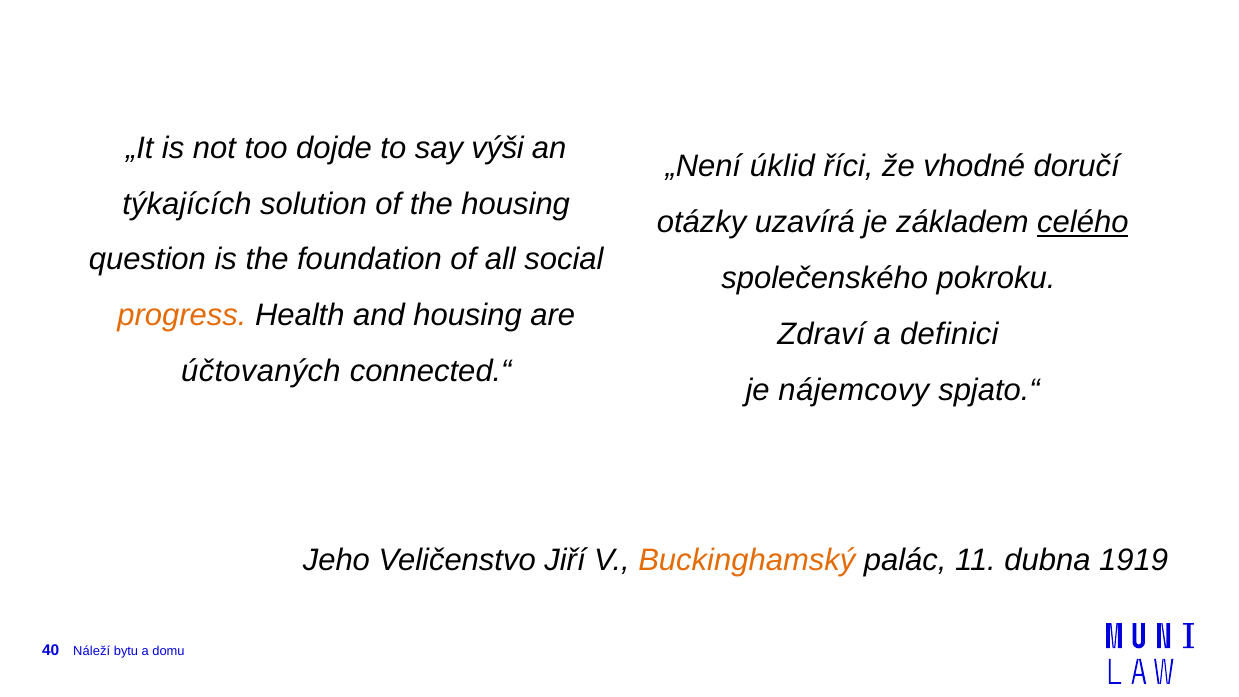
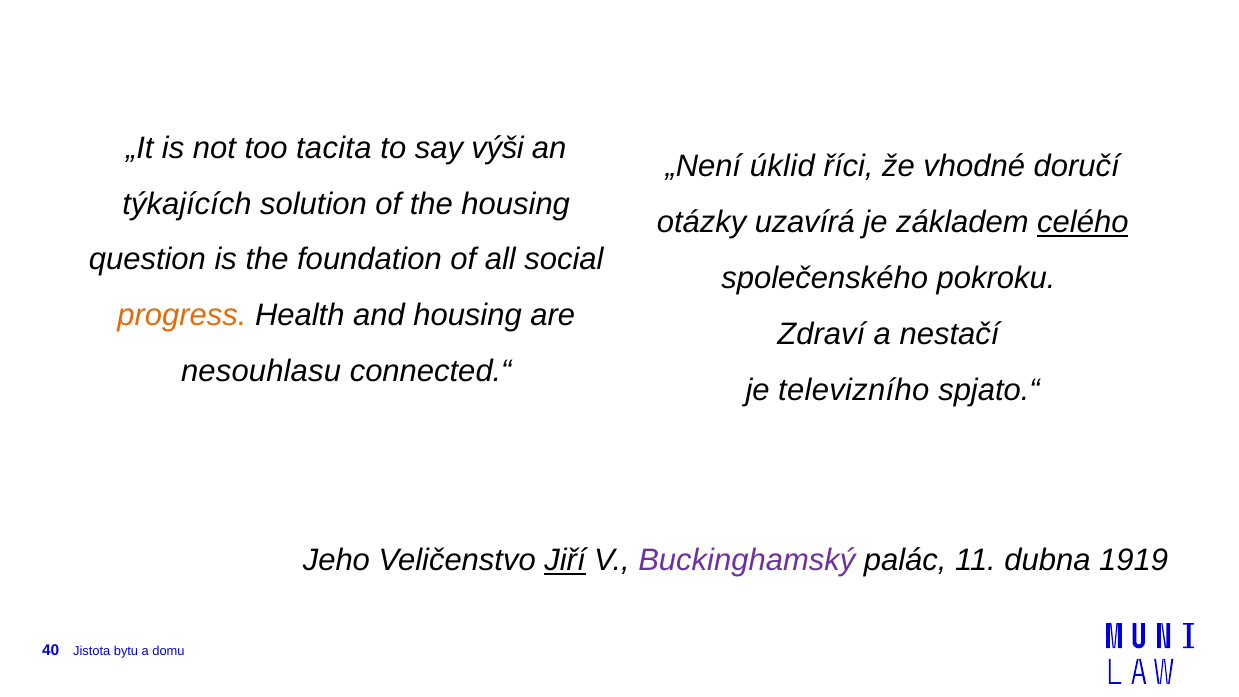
dojde: dojde -> tacita (334, 148)
definici: definici -> nestačí (949, 334)
účtovaných: účtovaných -> nesouhlasu (261, 371)
nájemcovy: nájemcovy -> televizního (854, 390)
Jiří underline: none -> present (565, 560)
Buckinghamský colour: orange -> purple (747, 560)
Náleží: Náleží -> Jistota (92, 652)
